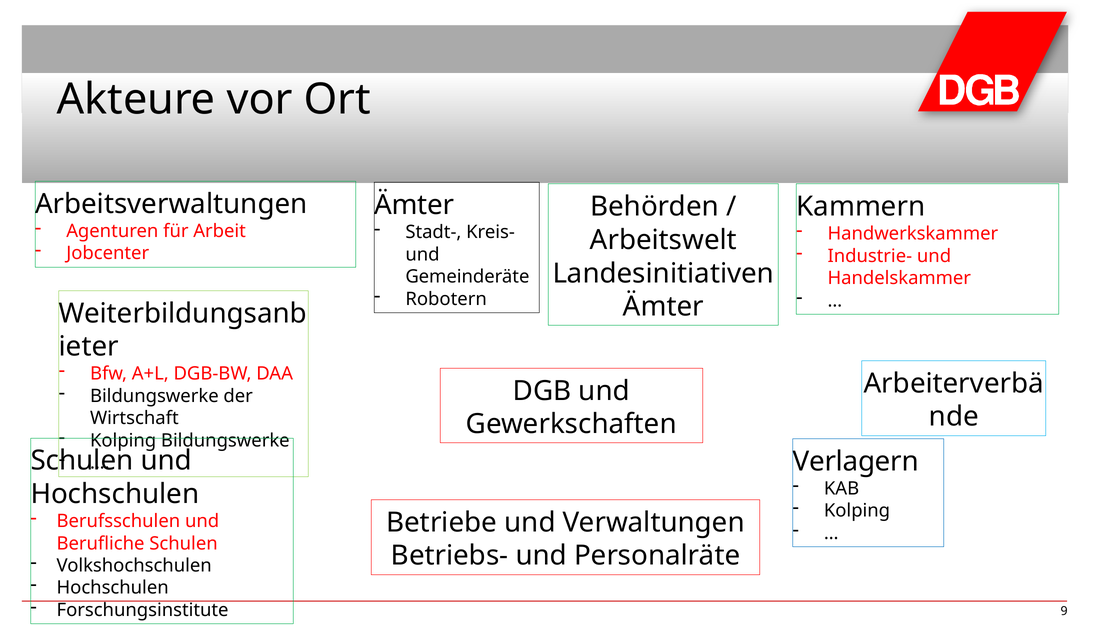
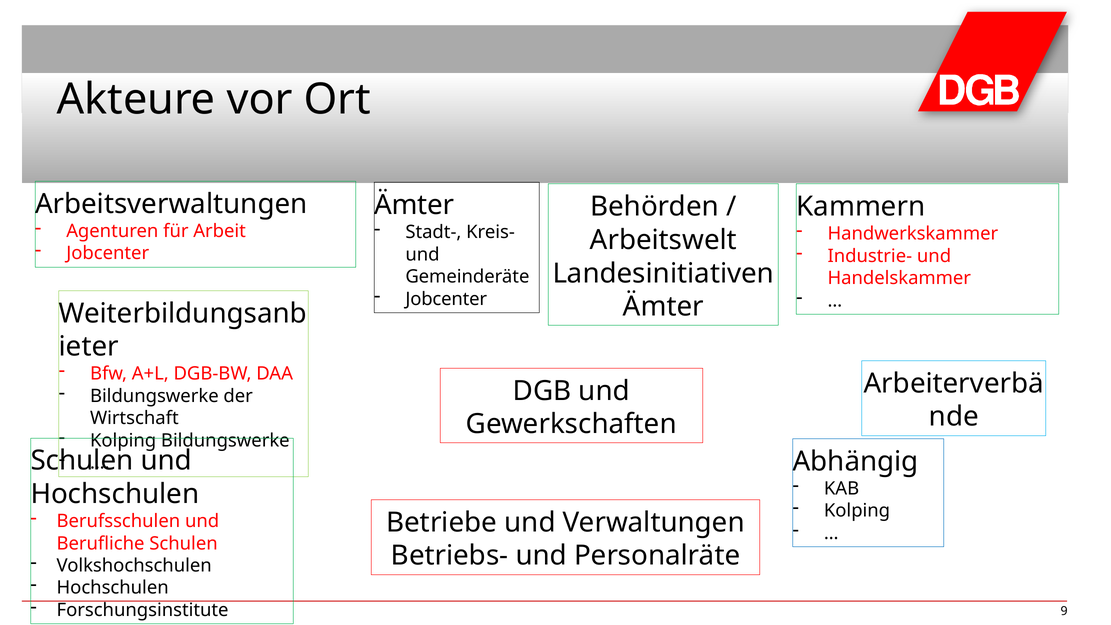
Robotern: Robotern -> Jobcenter (446, 299)
Verlagern: Verlagern -> Abhängig (856, 461)
